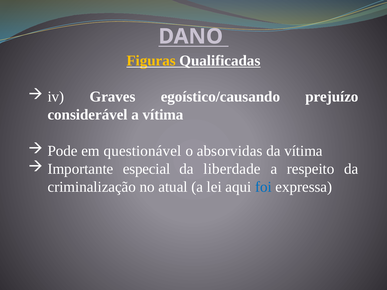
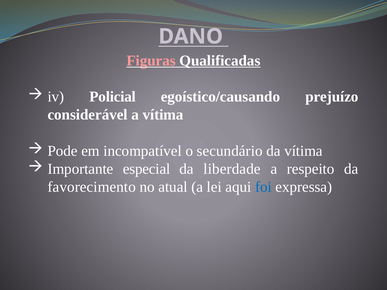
Figuras colour: yellow -> pink (151, 61)
Graves: Graves -> Policial (113, 97)
questionável: questionável -> incompatível (143, 151)
absorvidas: absorvidas -> secundário (230, 151)
criminalização: criminalização -> favorecimento (92, 187)
